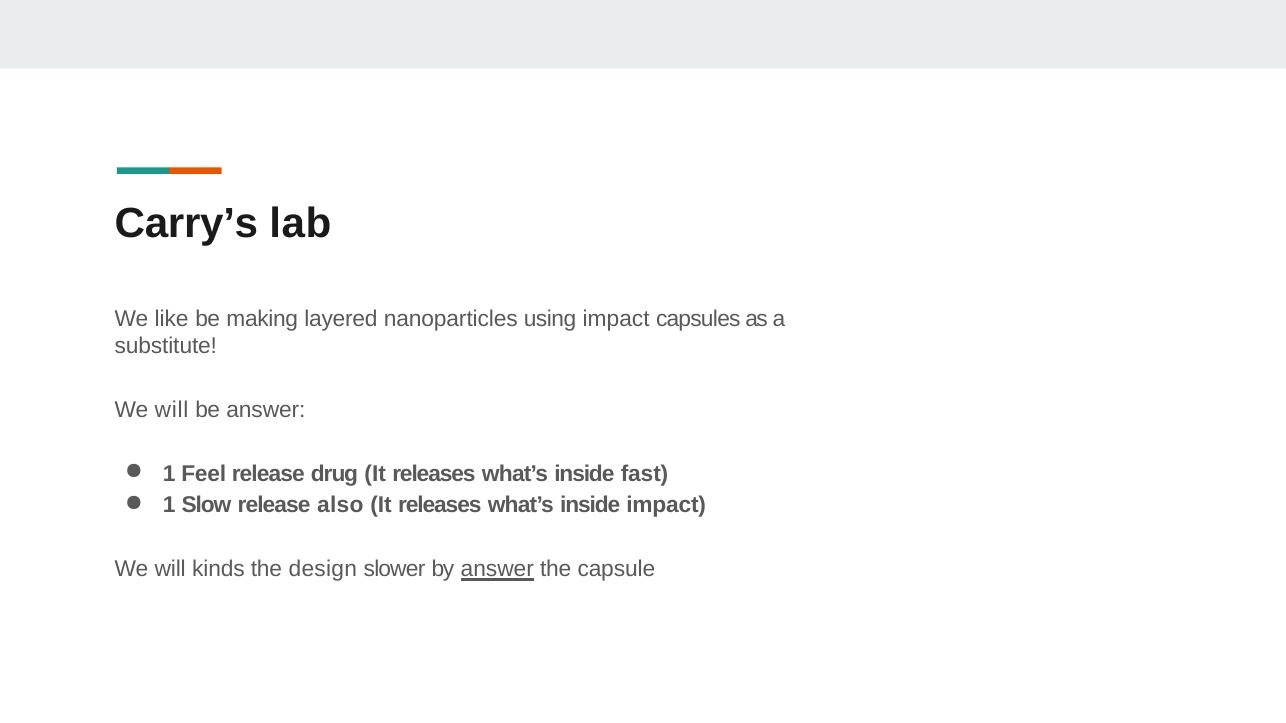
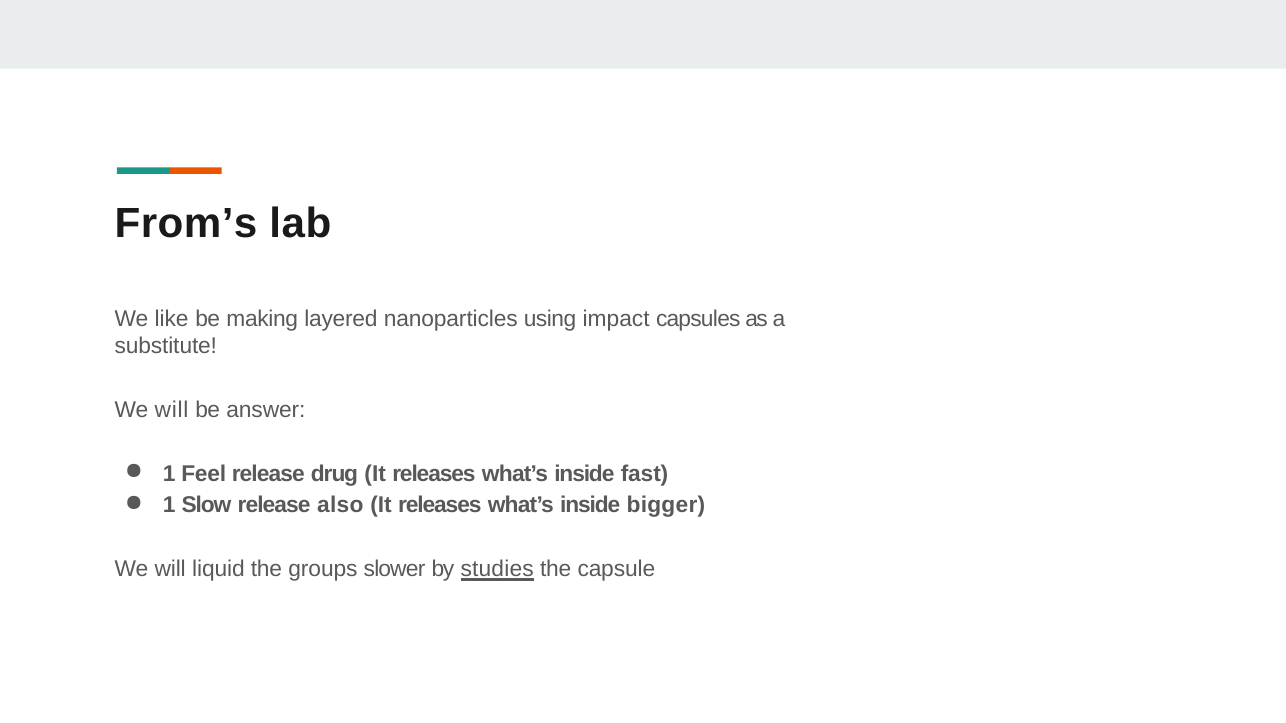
Carry’s: Carry’s -> From’s (186, 224)
inside impact: impact -> bigger (666, 506)
kinds: kinds -> liquid (218, 570)
design: design -> groups (323, 570)
by answer: answer -> studies (497, 570)
